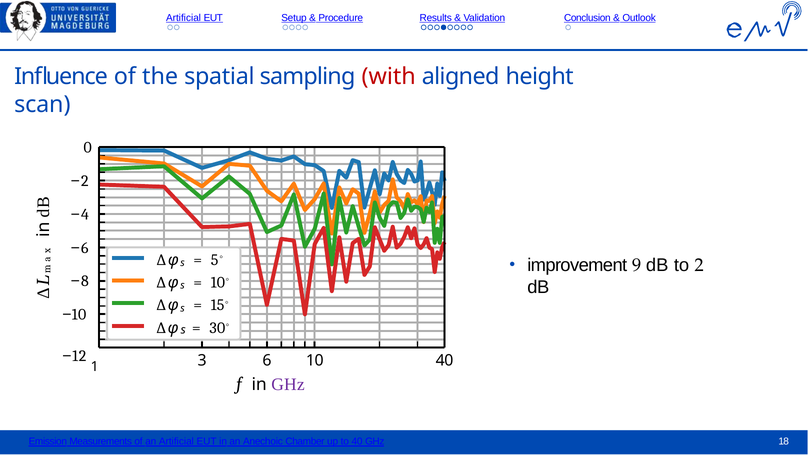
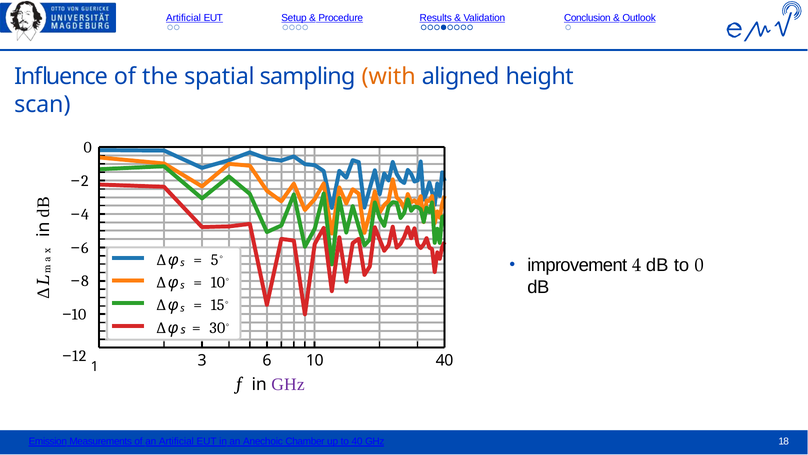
with colour: red -> orange (389, 77)
9: 9 -> 4 (637, 265)
to 2: 2 -> 0 (699, 265)
